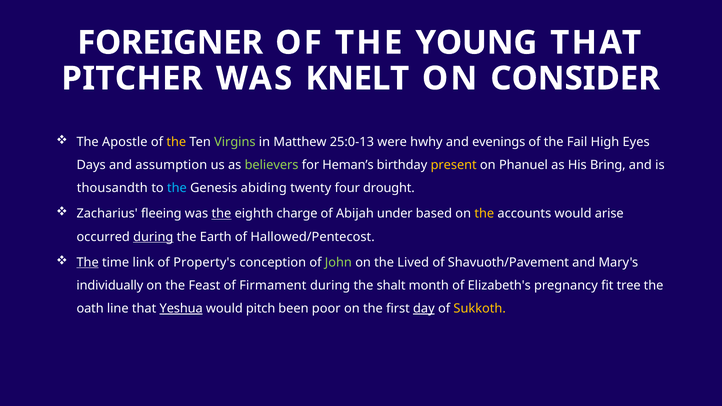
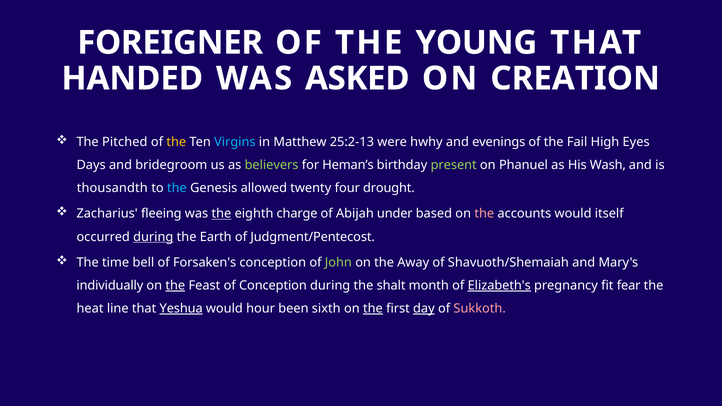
PITCHER: PITCHER -> HANDED (132, 79)
KNELT: KNELT -> ASKED (357, 79)
CONSIDER: CONSIDER -> CREATION (575, 79)
Apostle: Apostle -> Pitched (125, 142)
Virgins colour: light green -> light blue (235, 142)
25:0-13: 25:0-13 -> 25:2-13 (352, 142)
assumption: assumption -> bridegroom (171, 165)
present colour: yellow -> light green (454, 165)
Bring: Bring -> Wash (608, 165)
abiding: abiding -> allowed (264, 188)
the colour: yellow -> pink (484, 214)
arise: arise -> itself (609, 214)
Hallowed/Pentecost: Hallowed/Pentecost -> Judgment/Pentecost (313, 237)
The underline: present -> none (88, 262)
link: link -> bell (143, 262)
Property's: Property's -> Forsaken's (205, 262)
Lived: Lived -> Away (413, 262)
Shavuoth/Pavement: Shavuoth/Pavement -> Shavuoth/Shemaiah (508, 262)
the underline: none -> present (175, 285)
of Firmament: Firmament -> Conception (273, 285)
Elizabeth's underline: none -> present (499, 285)
tree: tree -> fear (629, 285)
oath: oath -> heat (90, 308)
pitch: pitch -> hour (261, 308)
poor: poor -> sixth (326, 308)
the underline: none -> present (373, 308)
Sukkoth colour: yellow -> pink (480, 308)
